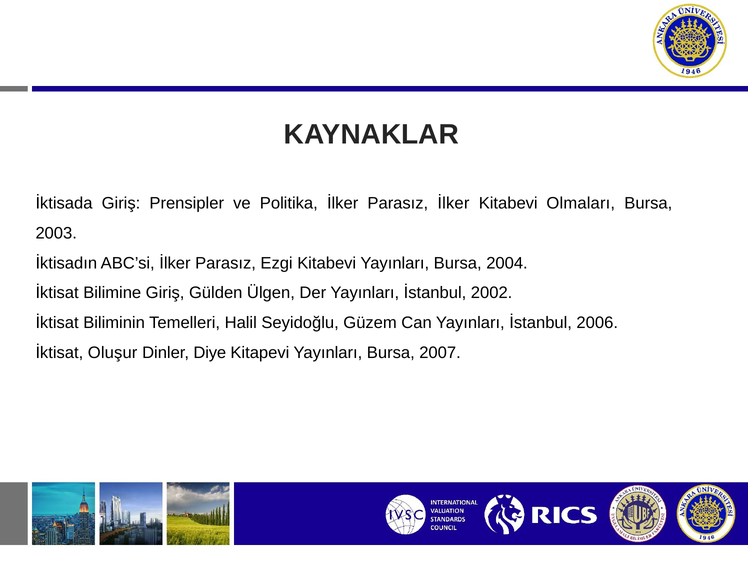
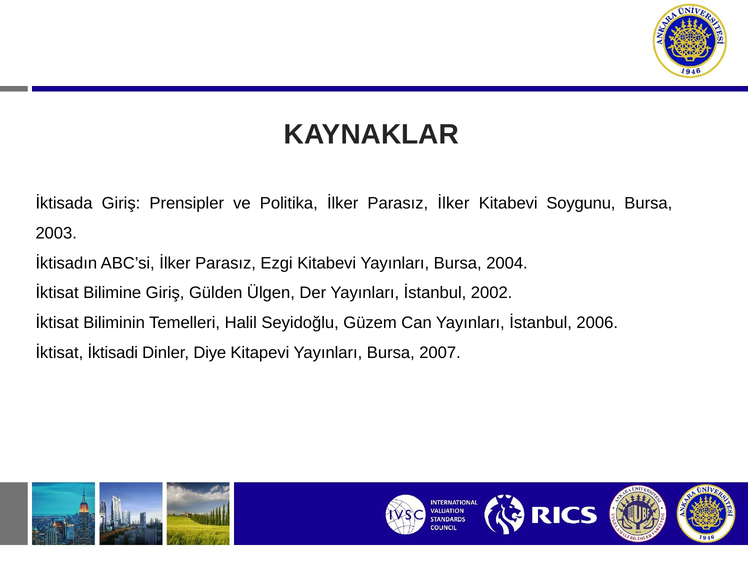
Olmaları: Olmaları -> Soygunu (581, 203)
Oluşur: Oluşur -> İktisadi (113, 353)
